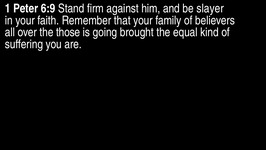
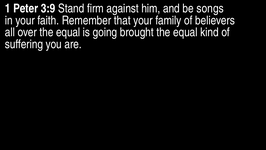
6:9: 6:9 -> 3:9 (48, 8)
slayer: slayer -> songs (210, 8)
over the those: those -> equal (68, 32)
